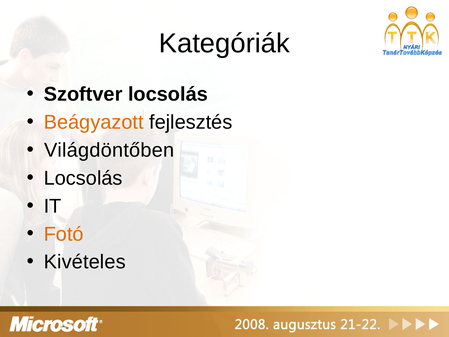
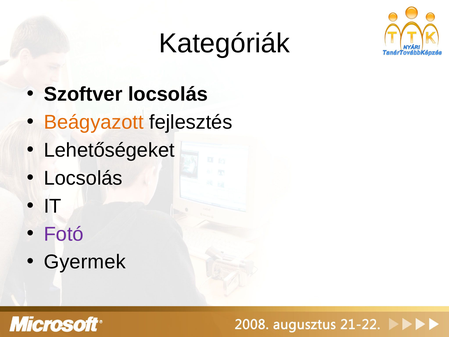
Világdöntőben: Világdöntőben -> Lehetőségeket (109, 150)
Fotó colour: orange -> purple (64, 234)
Kivételes: Kivételes -> Gyermek (85, 262)
